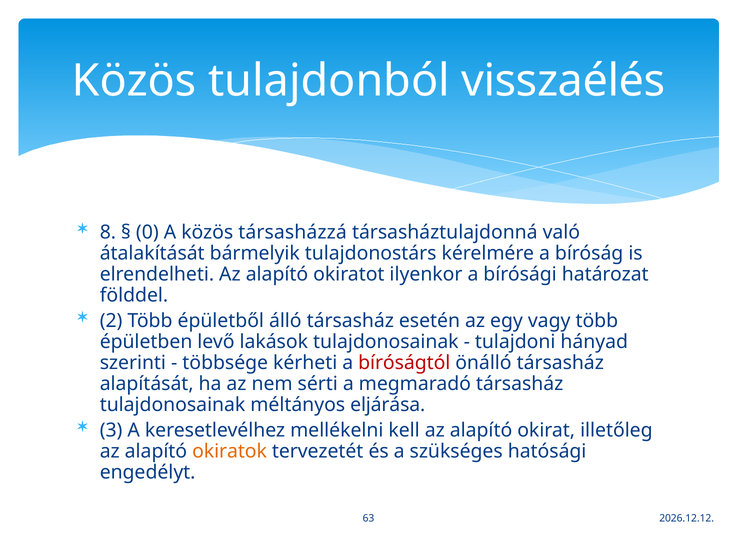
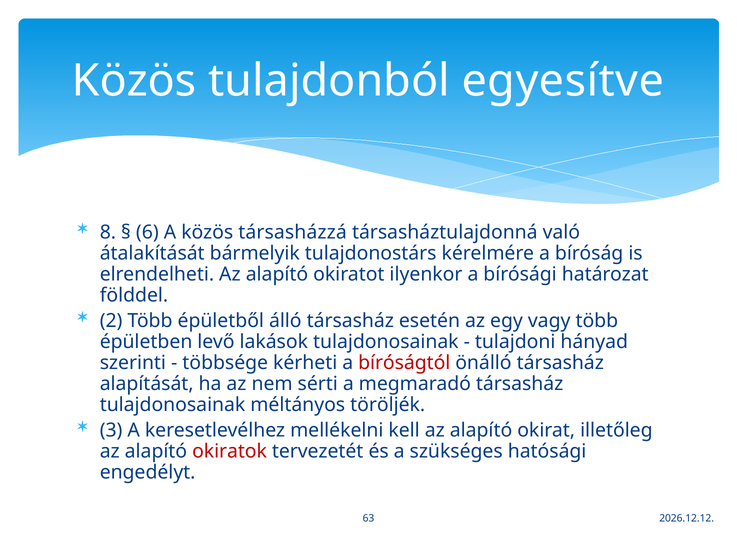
visszaélés: visszaélés -> egyesítve (563, 81)
0: 0 -> 6 (147, 232)
eljárása: eljárása -> töröljék (388, 405)
okiratok colour: orange -> red (230, 451)
